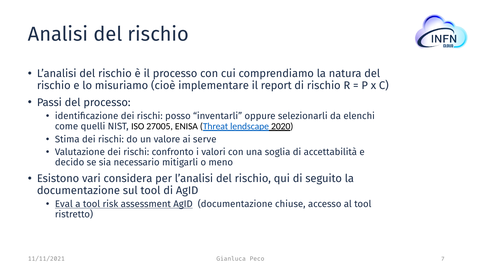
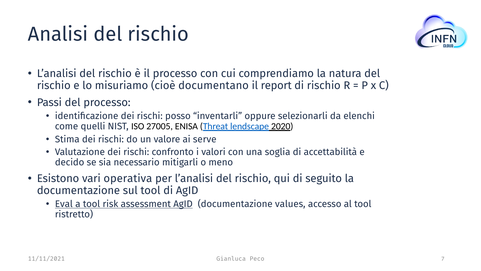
implementare: implementare -> documentano (214, 85)
considera: considera -> operativa (128, 178)
chiuse: chiuse -> values (290, 204)
